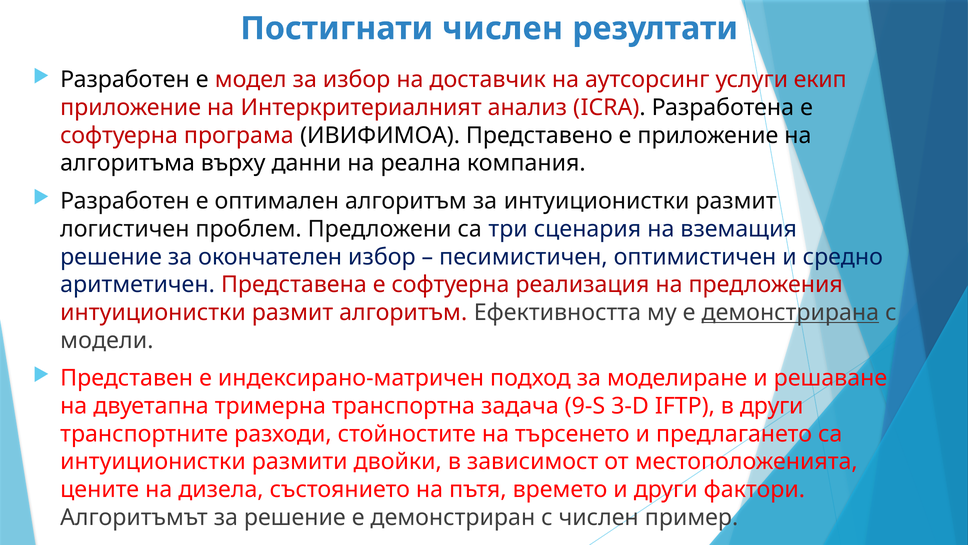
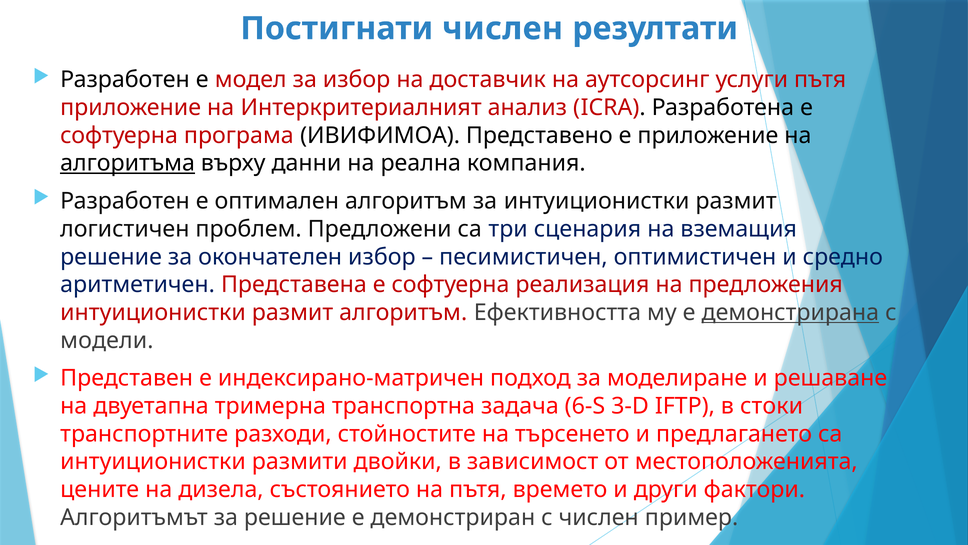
услуги екип: екип -> пътя (820, 80)
алгоритъма underline: none -> present (128, 163)
9-S: 9-S -> 6-S (585, 406)
в други: други -> стоки (772, 406)
